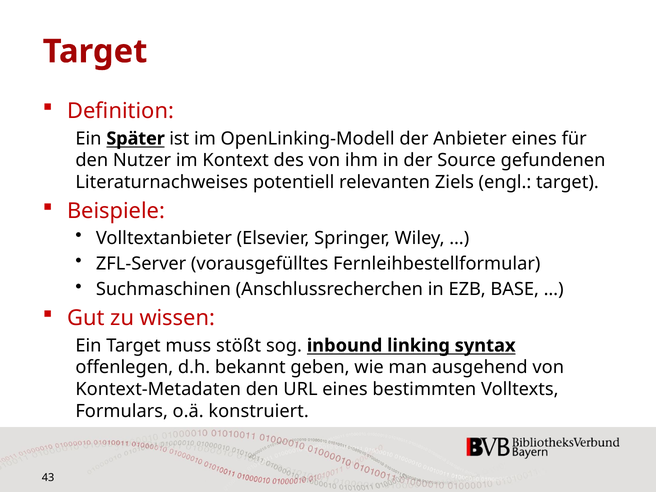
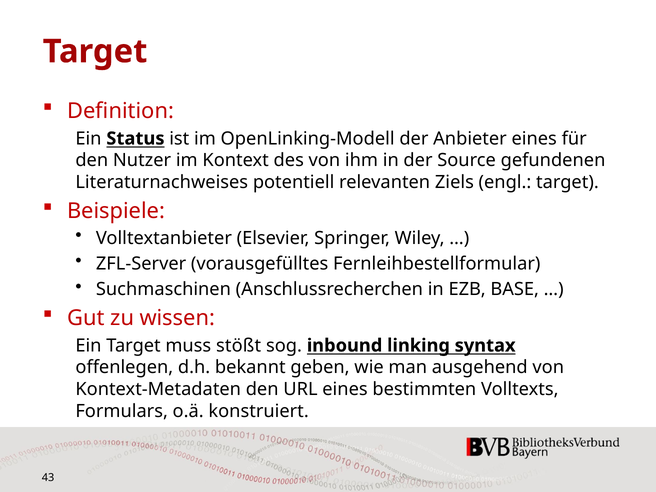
Später: Später -> Status (135, 139)
